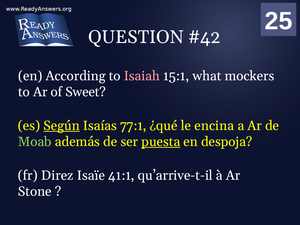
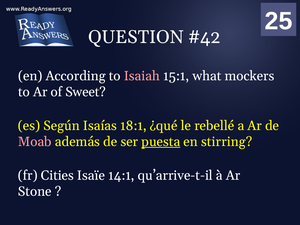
Según underline: present -> none (62, 126)
77:1: 77:1 -> 18:1 (133, 126)
encina: encina -> rebellé (214, 126)
Moab colour: light green -> pink (35, 142)
despoja: despoja -> stirring (227, 142)
Direz: Direz -> Cities (57, 175)
41:1: 41:1 -> 14:1 (121, 175)
